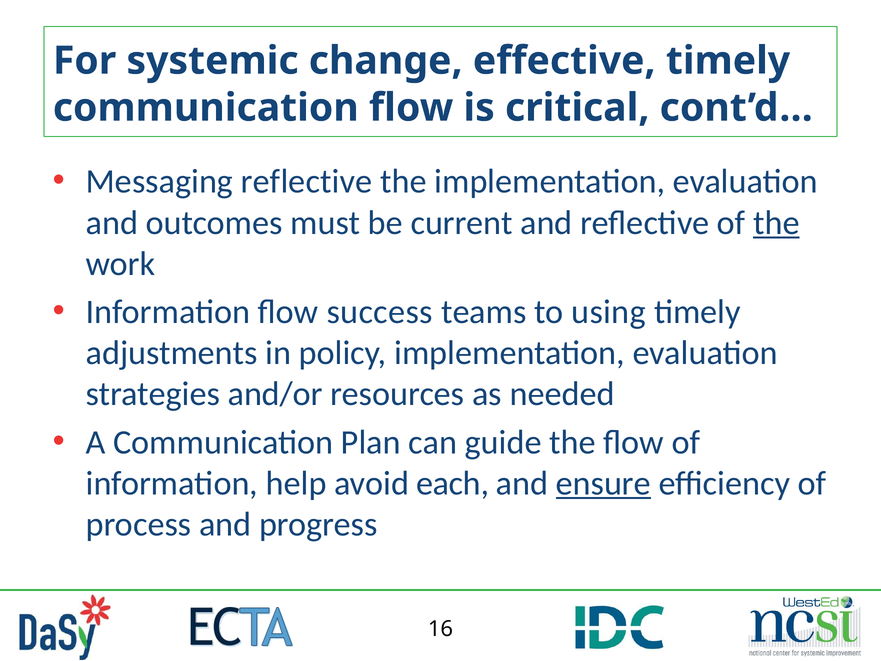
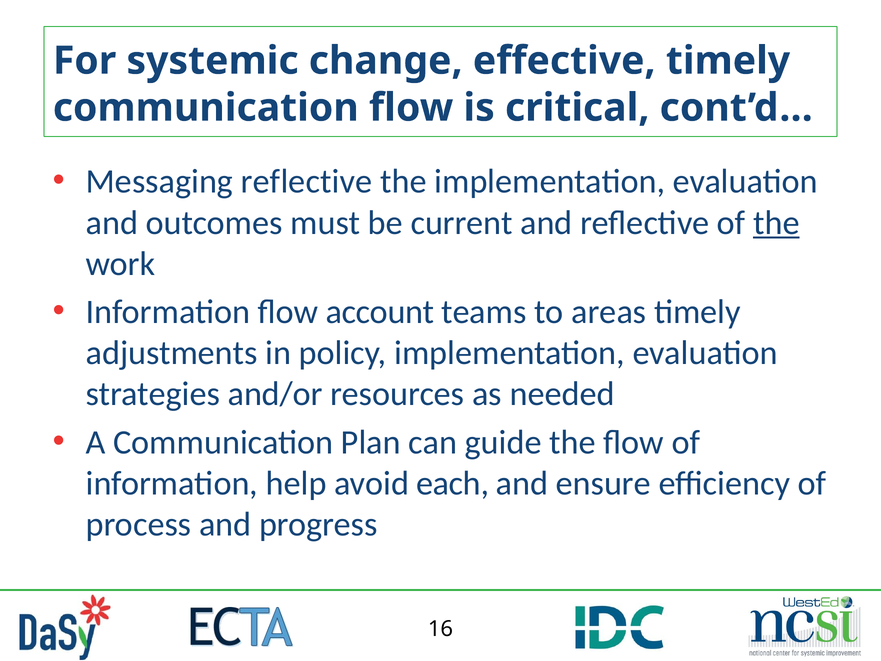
success: success -> account (380, 312)
using: using -> areas (609, 312)
ensure underline: present -> none (603, 483)
